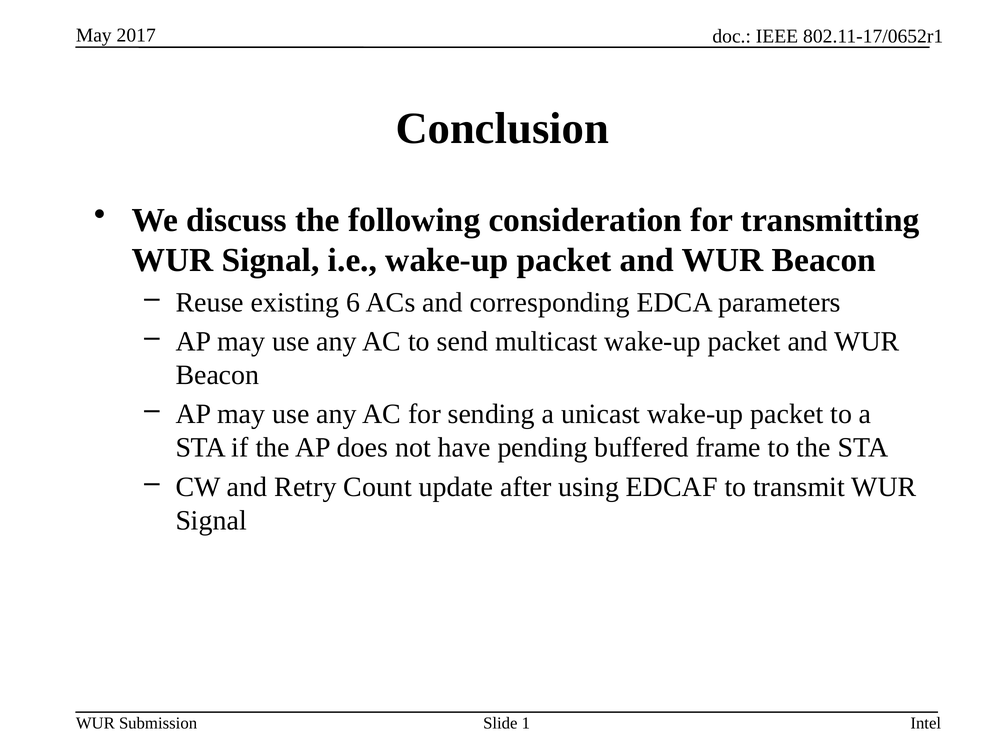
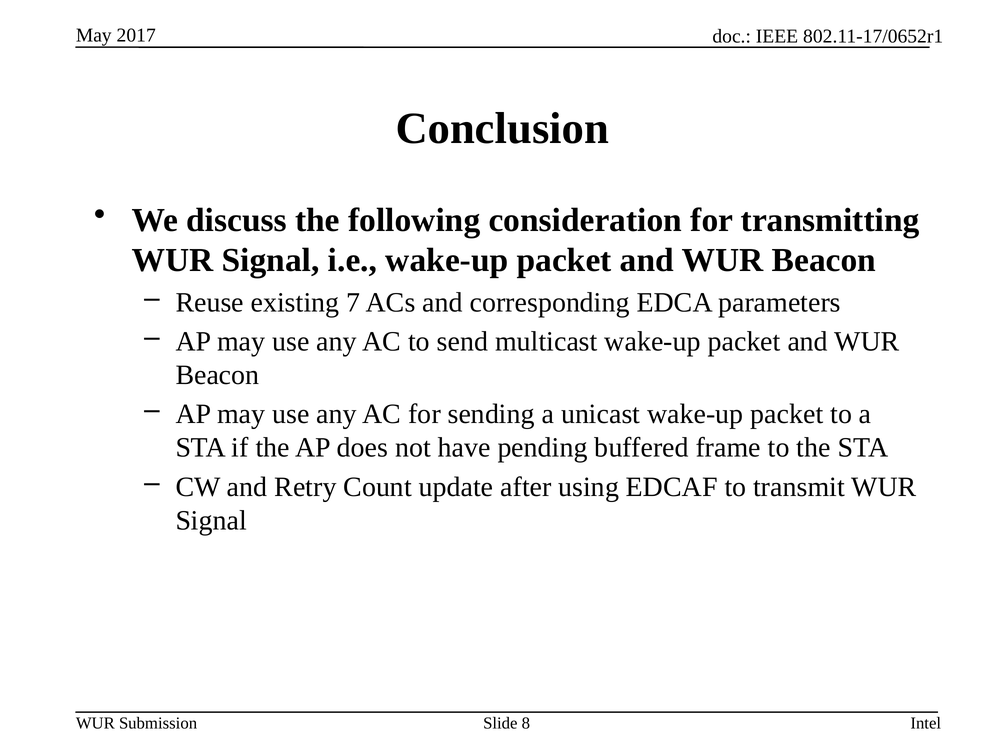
existing 6: 6 -> 7 (353, 302)
1: 1 -> 8 (526, 723)
